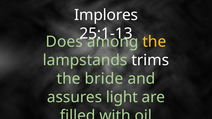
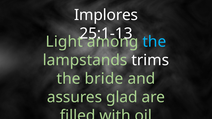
Does: Does -> Light (64, 42)
the colour: yellow -> light blue (154, 42)
light: light -> glad (122, 97)
